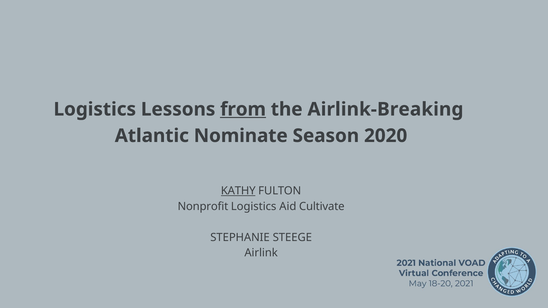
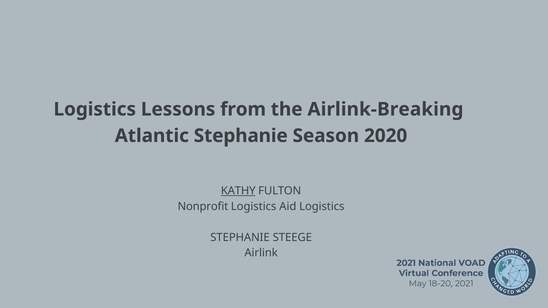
from underline: present -> none (243, 109)
Atlantic Nominate: Nominate -> Stephanie (241, 136)
Aid Cultivate: Cultivate -> Logistics (322, 207)
